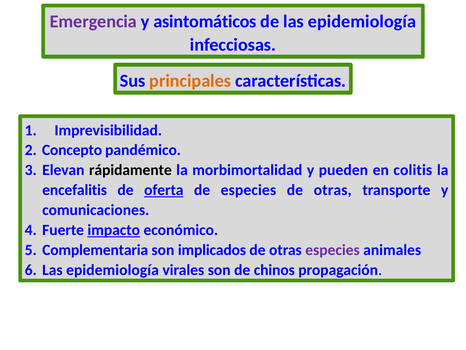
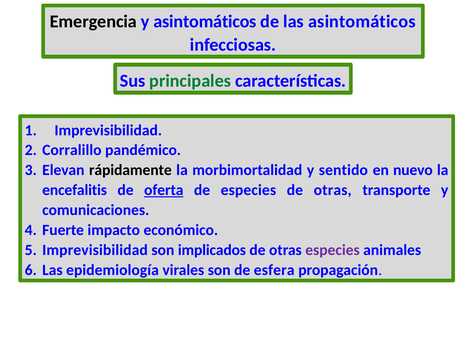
Emergencia colour: purple -> black (93, 21)
de las epidemiología: epidemiología -> asintomáticos (362, 21)
principales colour: orange -> green (190, 81)
Concepto: Concepto -> Corralillo (72, 150)
pueden: pueden -> sentido (343, 170)
colitis: colitis -> nuevo (413, 170)
impacto underline: present -> none (114, 230)
Complementaria: Complementaria -> Imprevisibilidad (95, 250)
chinos: chinos -> esfera (274, 270)
